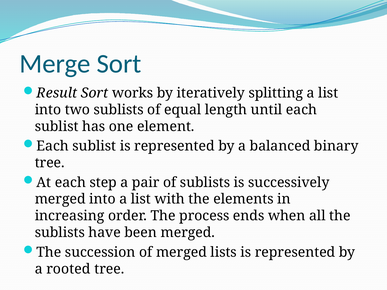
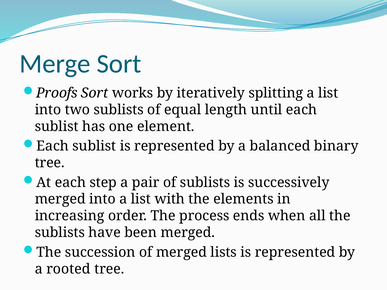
Result: Result -> Proofs (57, 93)
